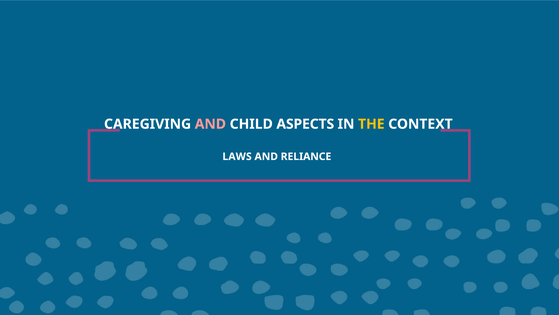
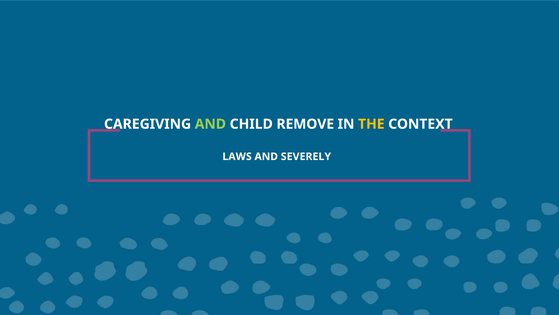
AND colour: pink -> light green (210, 124)
ASPECTS: ASPECTS -> REMOVE (305, 124)
RELIANCE: RELIANCE -> SEVERELY (306, 156)
